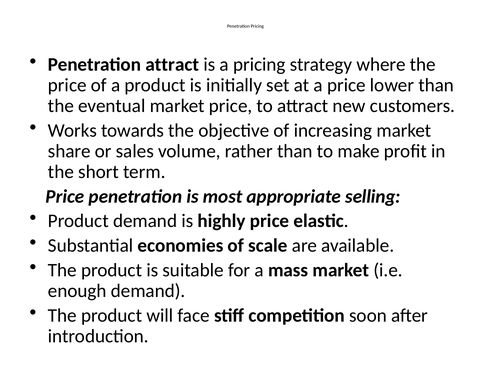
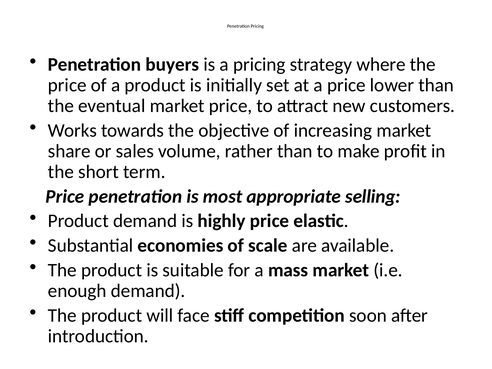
Penetration attract: attract -> buyers (172, 64)
